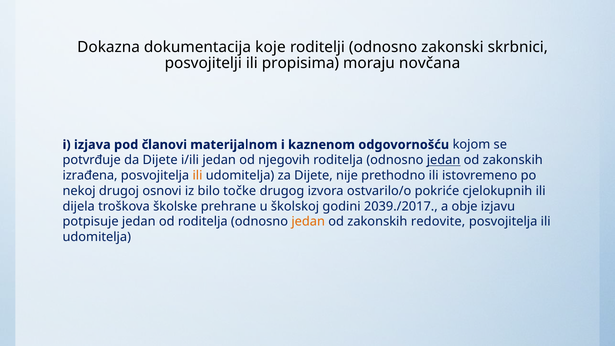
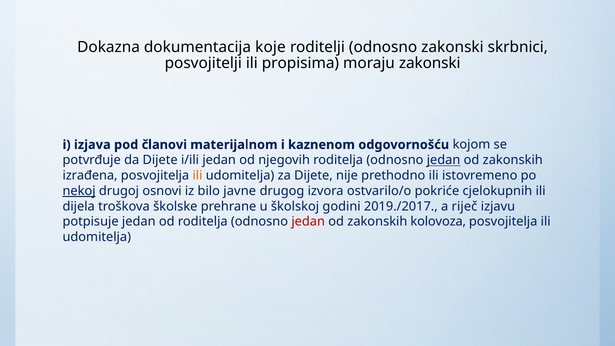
moraju novčana: novčana -> zakonski (430, 63)
nekoj underline: none -> present (79, 191)
točke: točke -> javne (240, 191)
2039./2017: 2039./2017 -> 2019./2017 (401, 206)
obje: obje -> riječ (465, 206)
jedan colour: orange -> red (308, 222)
redovite: redovite -> kolovoza (438, 222)
